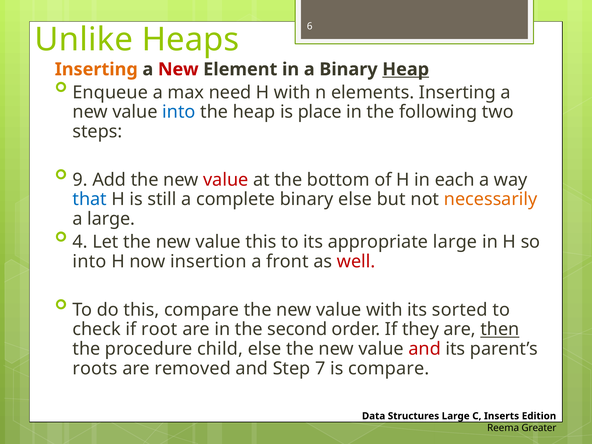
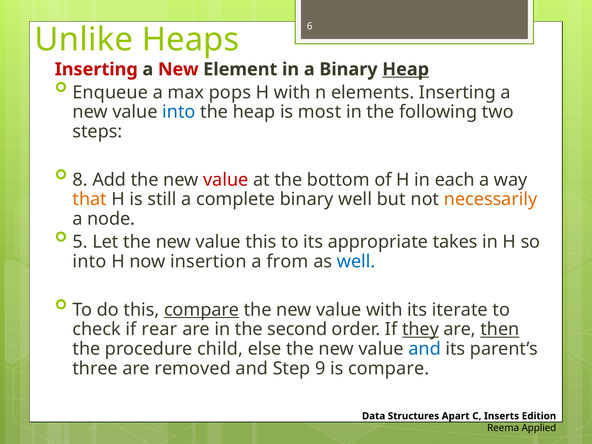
Inserting colour: orange -> red (96, 69)
need: need -> pops (230, 92)
place: place -> most (320, 112)
9: 9 -> 8 (80, 180)
that colour: blue -> orange (90, 199)
binary else: else -> well (355, 199)
a large: large -> node (111, 219)
4: 4 -> 5 (80, 242)
appropriate large: large -> takes (455, 242)
front: front -> from (287, 261)
well colour: red -> blue (356, 261)
compare underline: none -> present (202, 310)
sorted: sorted -> iterate (460, 310)
root: root -> rear (159, 329)
they underline: none -> present (421, 329)
and colour: red -> blue (425, 349)
roots: roots -> three (95, 368)
7: 7 -> 9 (320, 368)
Structures Large: Large -> Apart (456, 416)
Greater: Greater -> Applied (539, 428)
